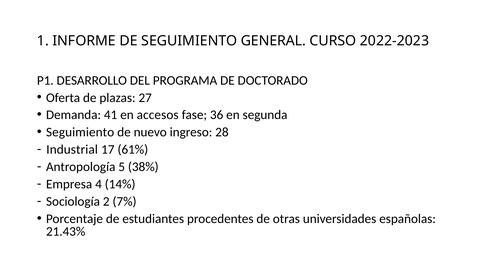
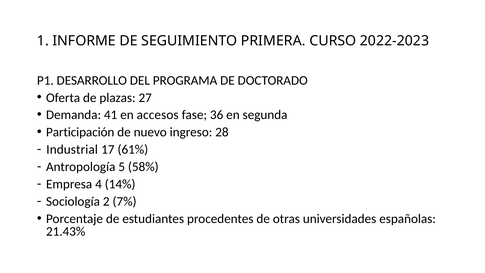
GENERAL: GENERAL -> PRIMERA (273, 41)
Seguimiento: Seguimiento -> Participación (80, 132)
38%: 38% -> 58% (143, 167)
